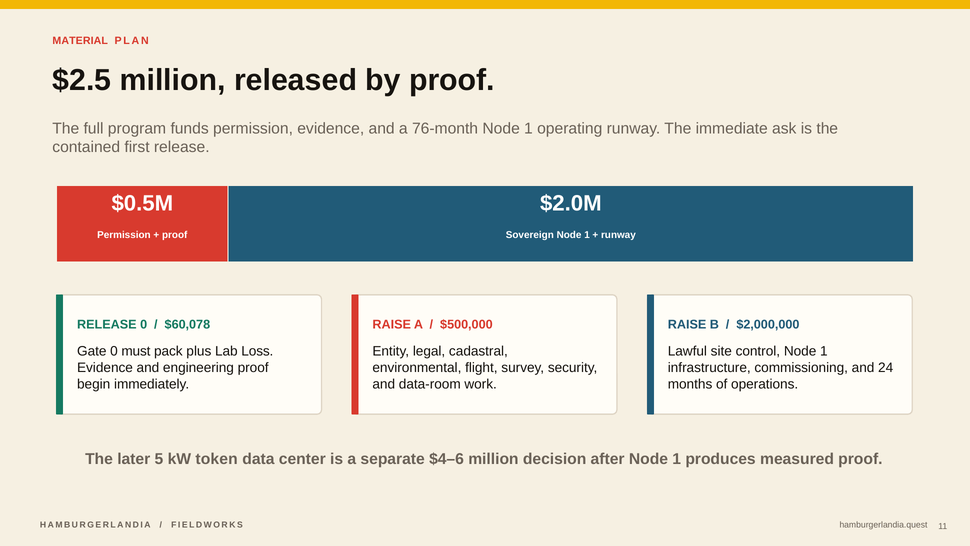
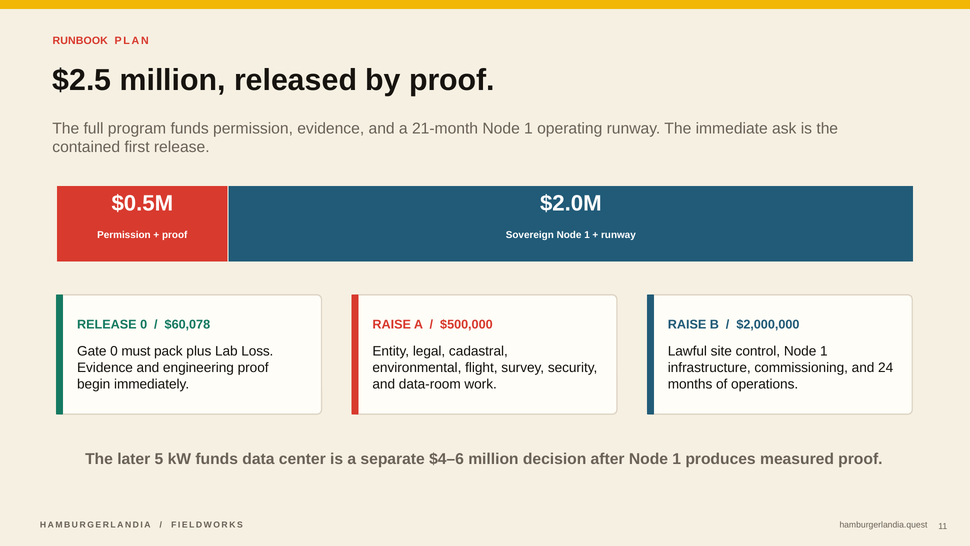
MATERIAL: MATERIAL -> RUNBOOK (80, 41)
76-month: 76-month -> 21-month (445, 128)
kW token: token -> funds (217, 459)
